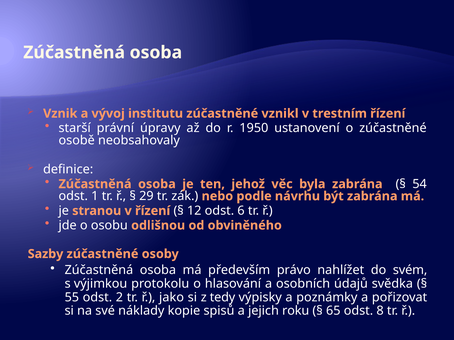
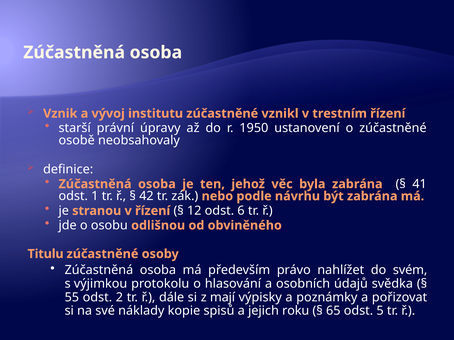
54: 54 -> 41 (420, 184)
29: 29 -> 42 (146, 196)
Sazby: Sazby -> Titulu (46, 254)
jako: jako -> dále (172, 298)
tedy: tedy -> mají (223, 298)
8: 8 -> 5 (380, 311)
